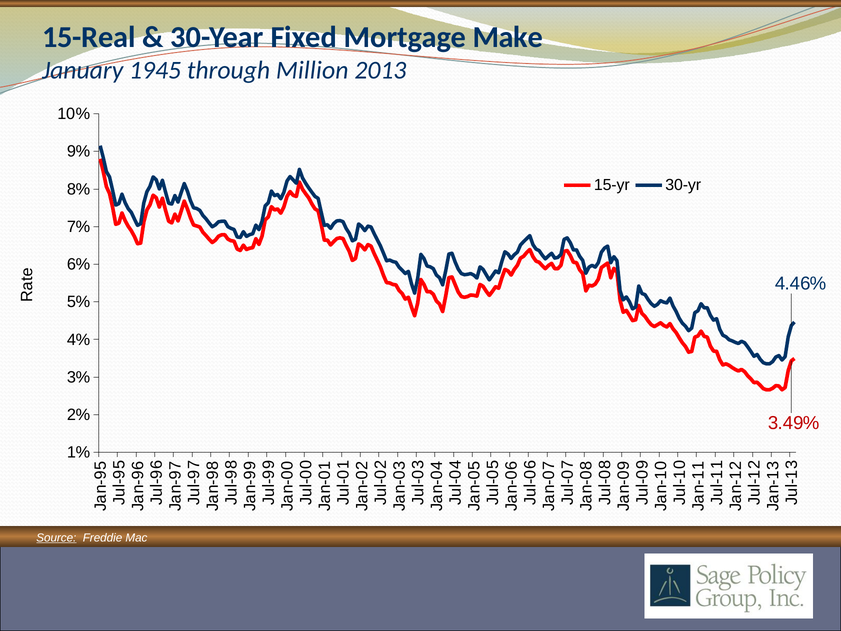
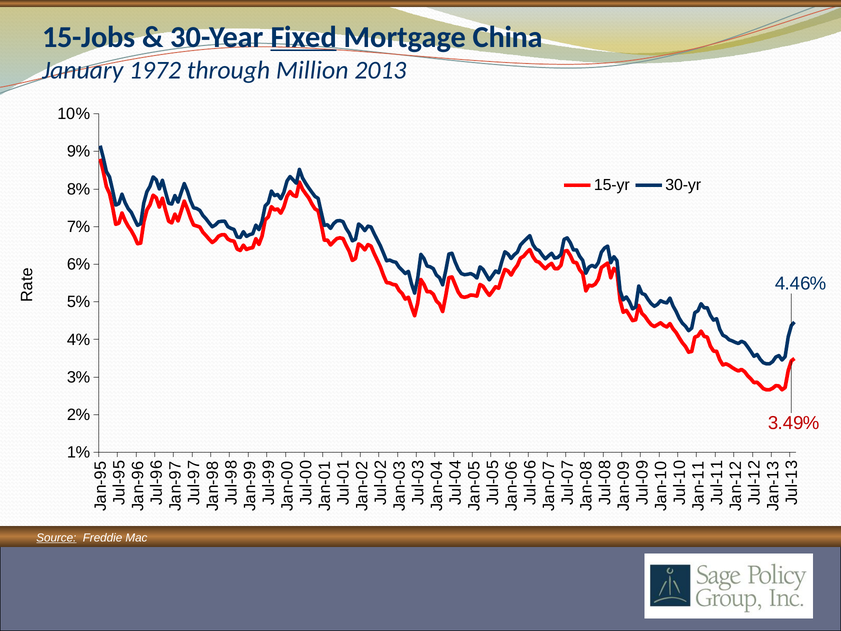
15-Real: 15-Real -> 15-Jobs (89, 37)
Fixed underline: none -> present (304, 37)
Make: Make -> China (508, 37)
1945: 1945 -> 1972 (155, 70)
